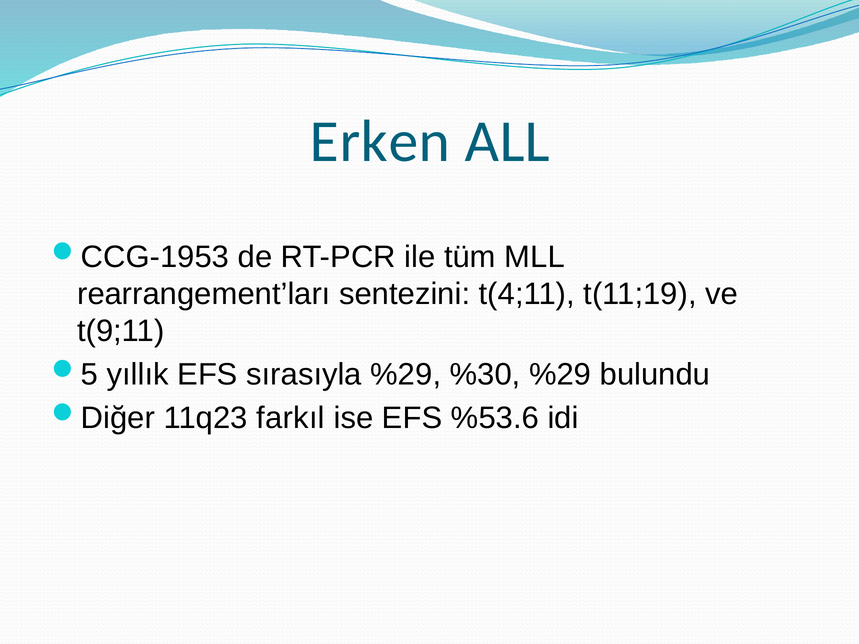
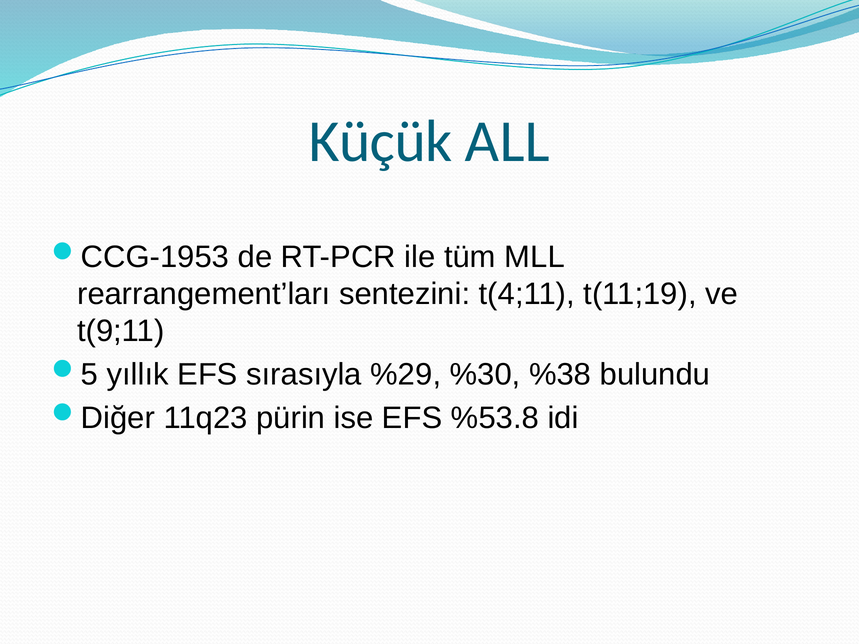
Erken: Erken -> Küçük (381, 142)
%30 %29: %29 -> %38 (560, 375)
farkıl: farkıl -> pürin (291, 418)
%53.6: %53.6 -> %53.8 (495, 418)
